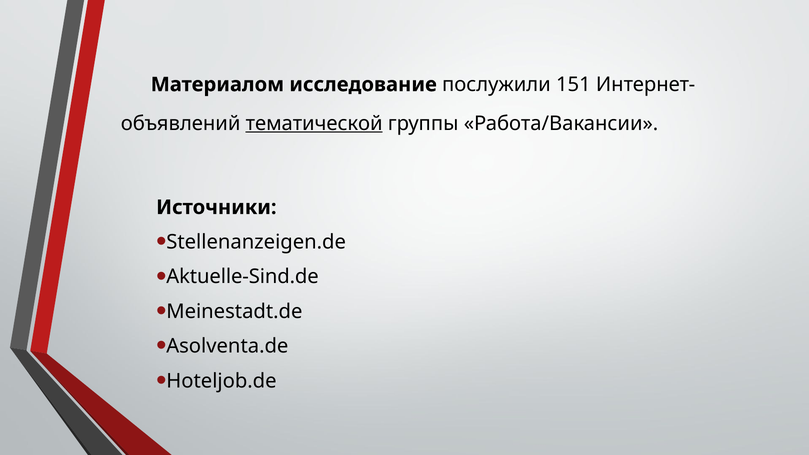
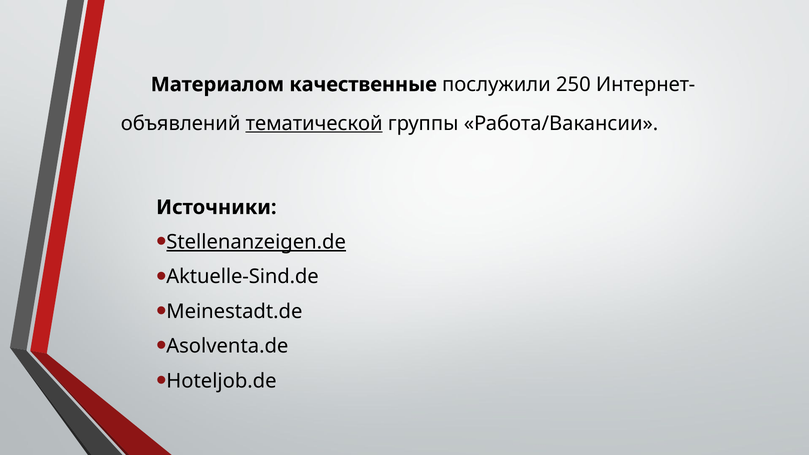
исследование: исследование -> качественные (363, 85)
151: 151 -> 250 (573, 85)
Stellenanzeigen.de underline: none -> present (256, 242)
